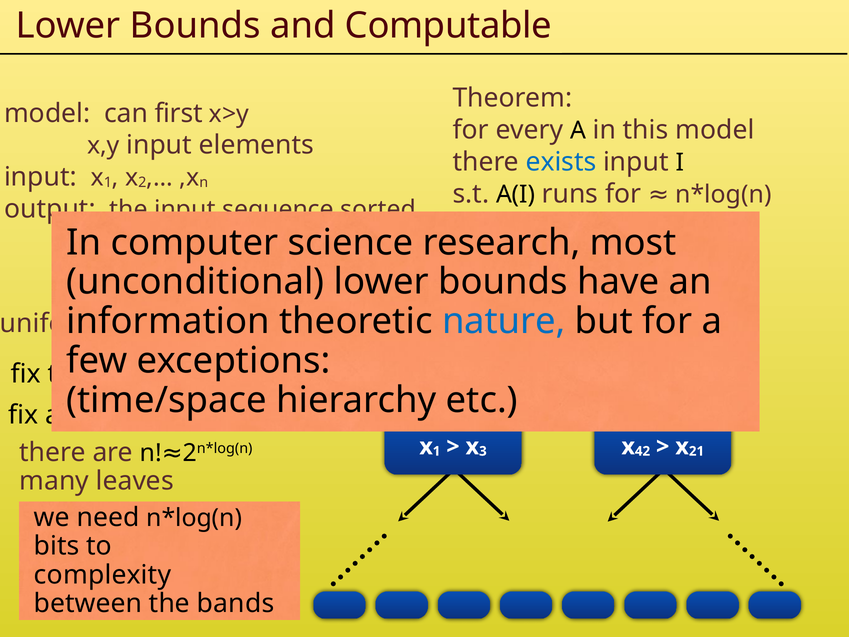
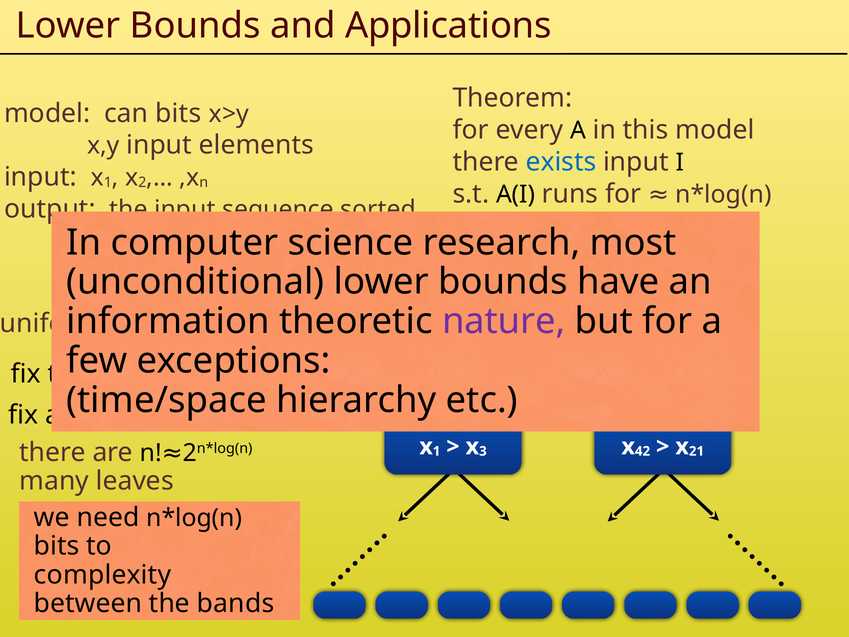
Computable: Computable -> Applications (448, 26)
can first: first -> bits (178, 113)
nature colour: blue -> purple (504, 321)
